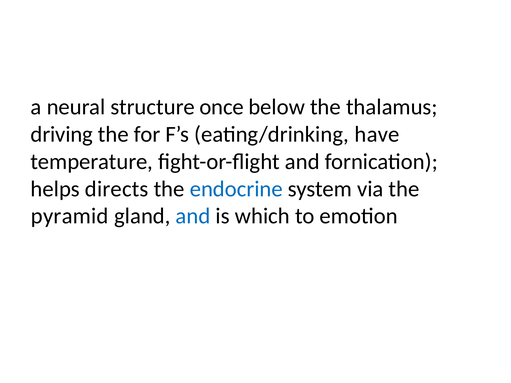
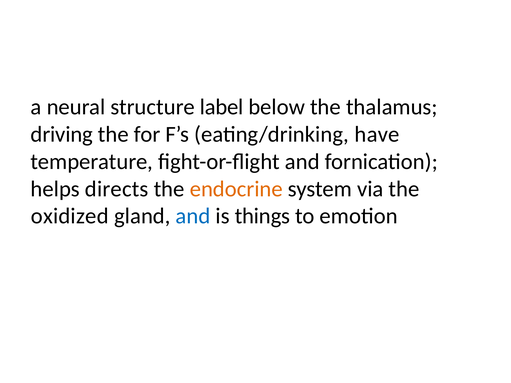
once: once -> label (222, 107)
endocrine colour: blue -> orange (236, 189)
pyramid: pyramid -> oxidized (70, 216)
which: which -> things (262, 216)
